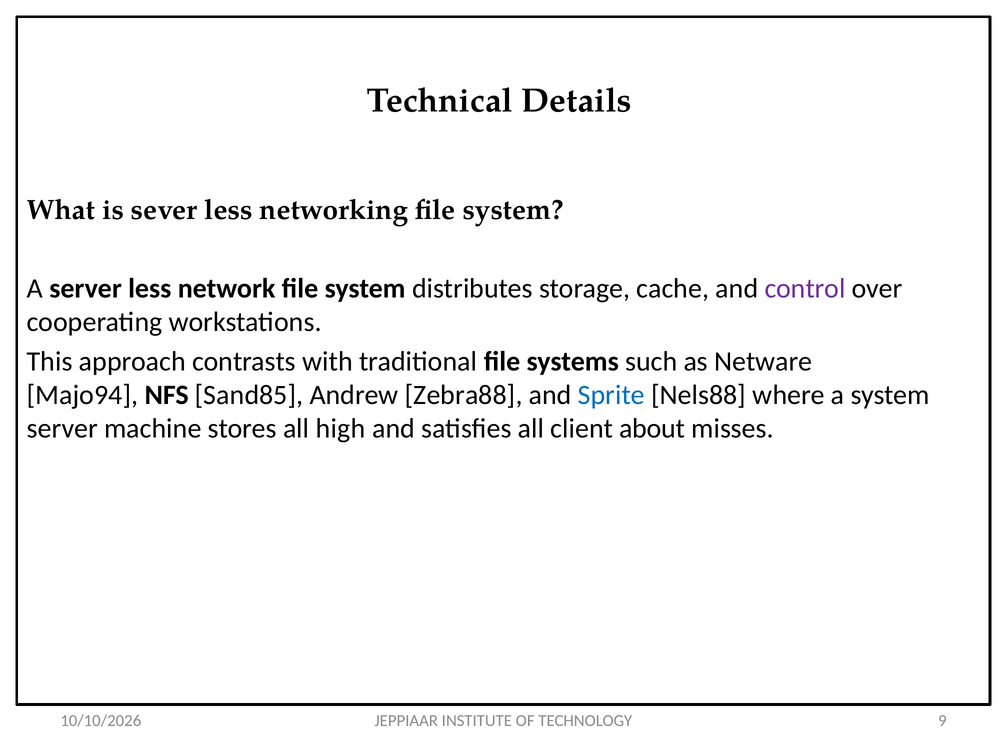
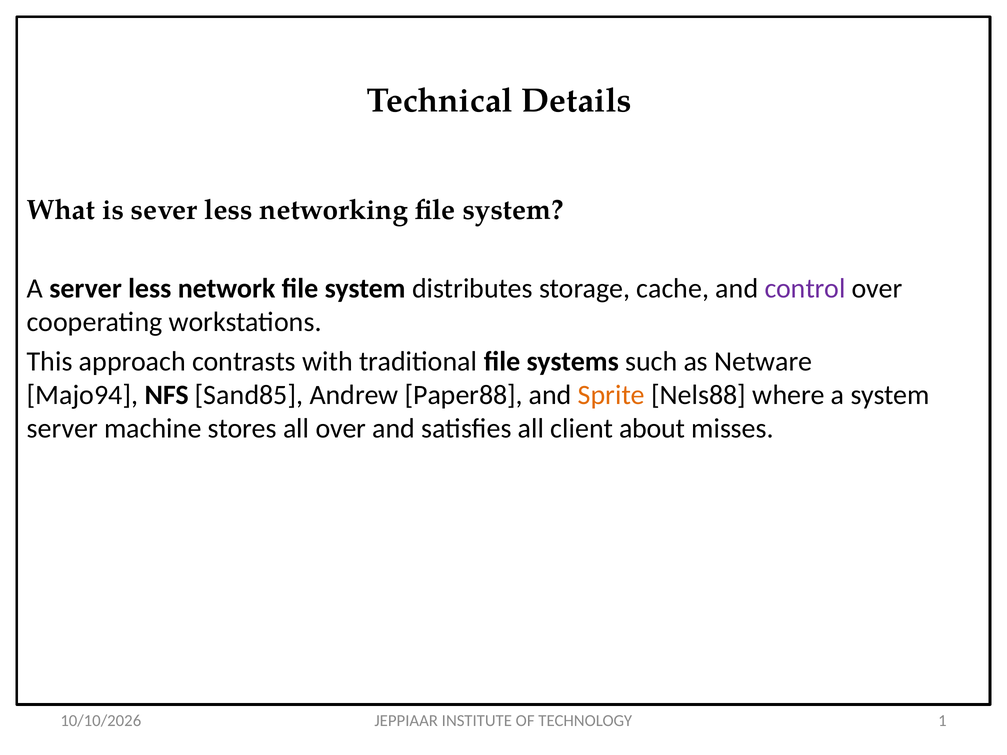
Zebra88: Zebra88 -> Paper88 (464, 395)
Sprite colour: blue -> orange (611, 395)
all high: high -> over (341, 429)
9: 9 -> 1 (942, 721)
